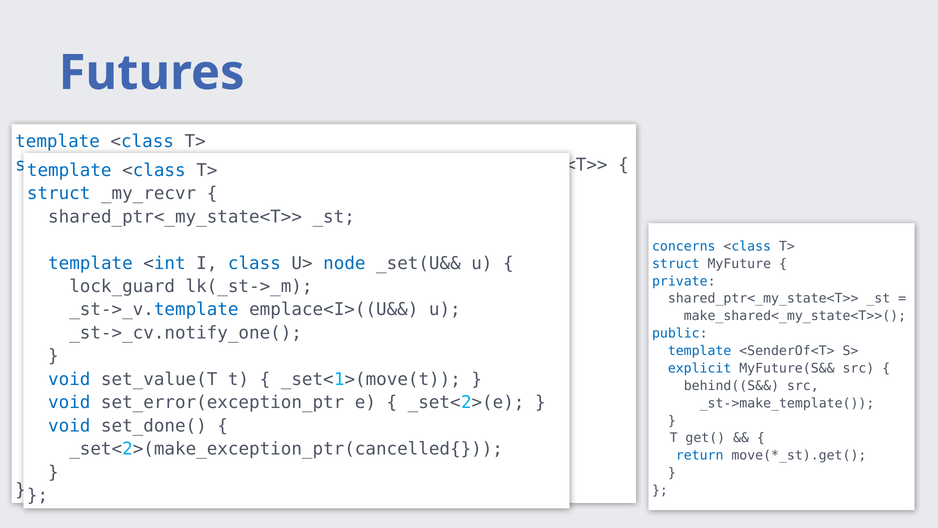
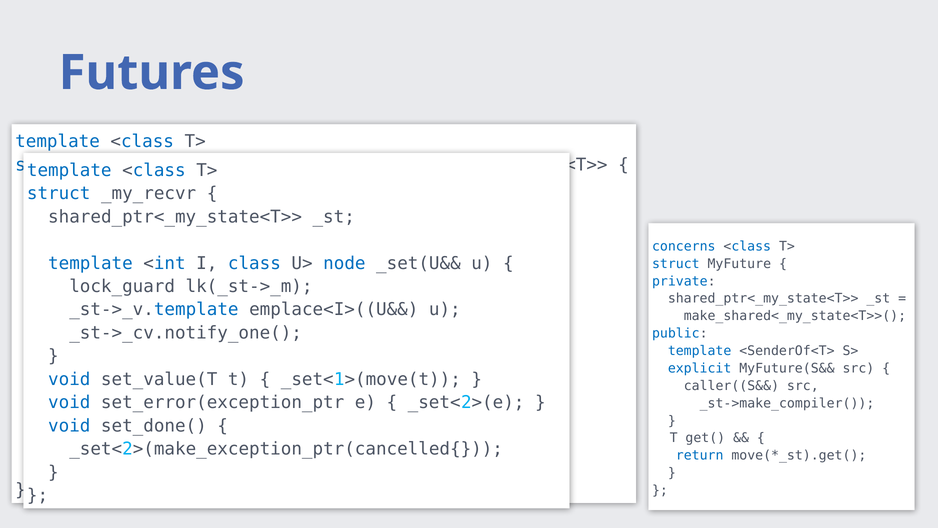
behind((S&&: behind((S&& -> caller((S&& (731, 386)
_st->make_template(: _st->make_template( -> _st->make_compiler( (787, 403)
